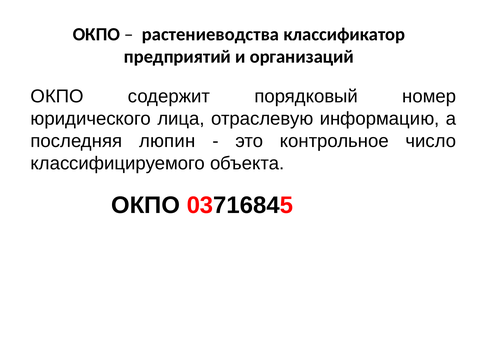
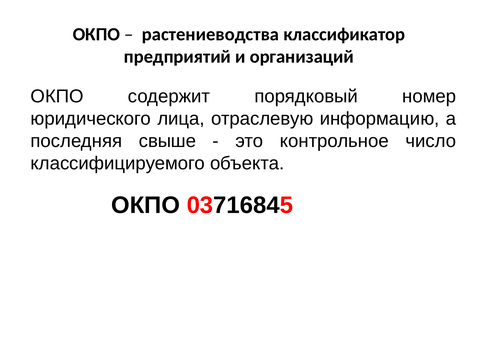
люпин: люпин -> свыше (167, 141)
